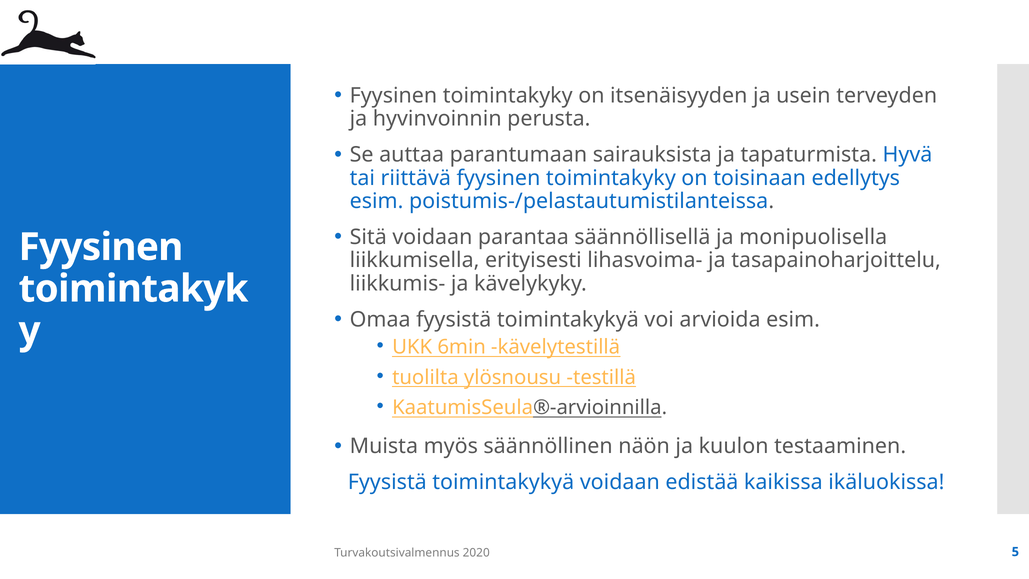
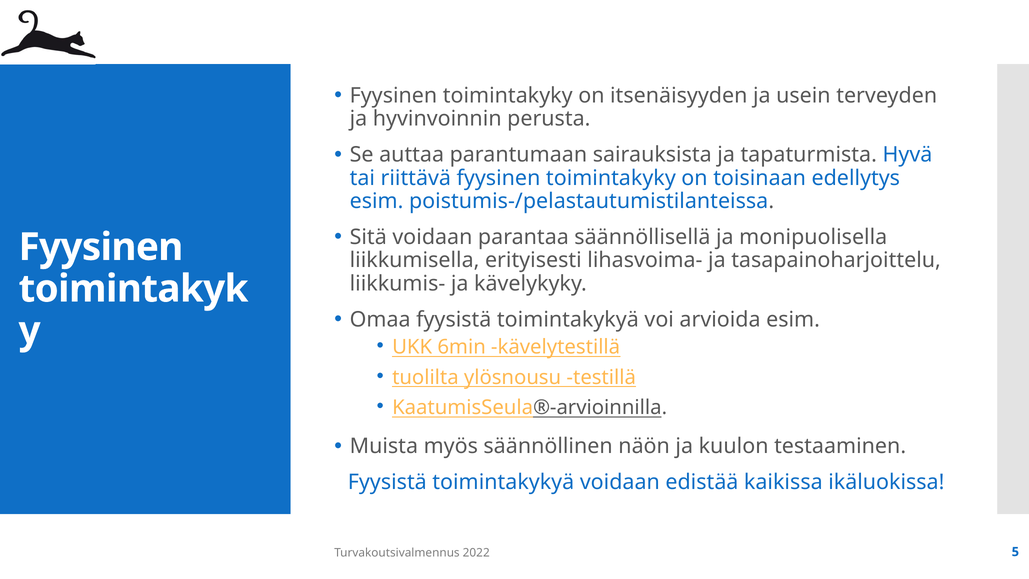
2020: 2020 -> 2022 (476, 553)
